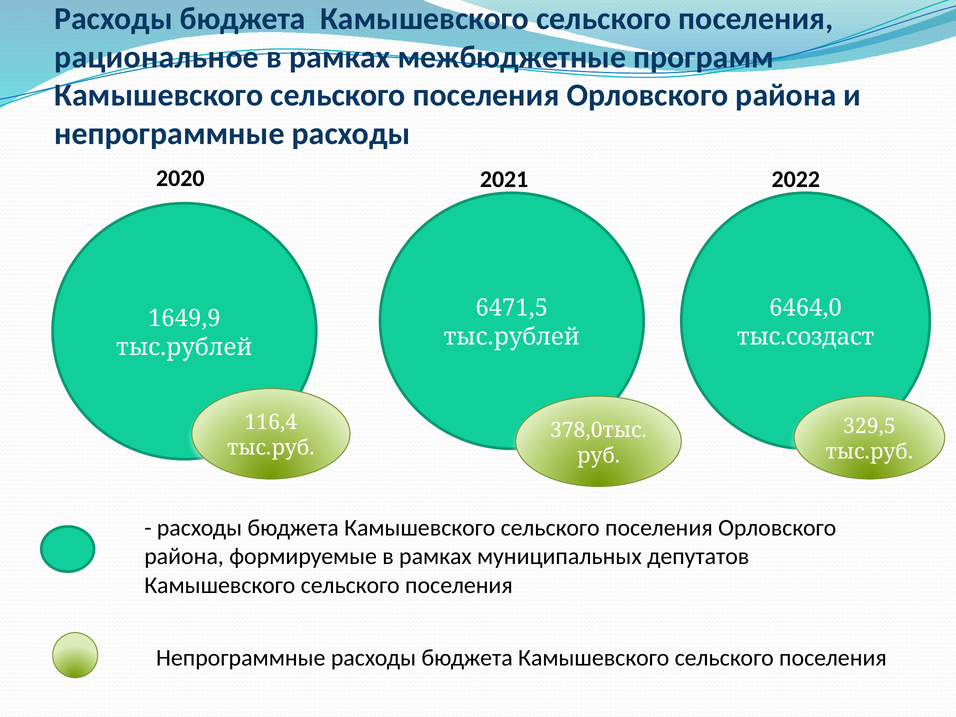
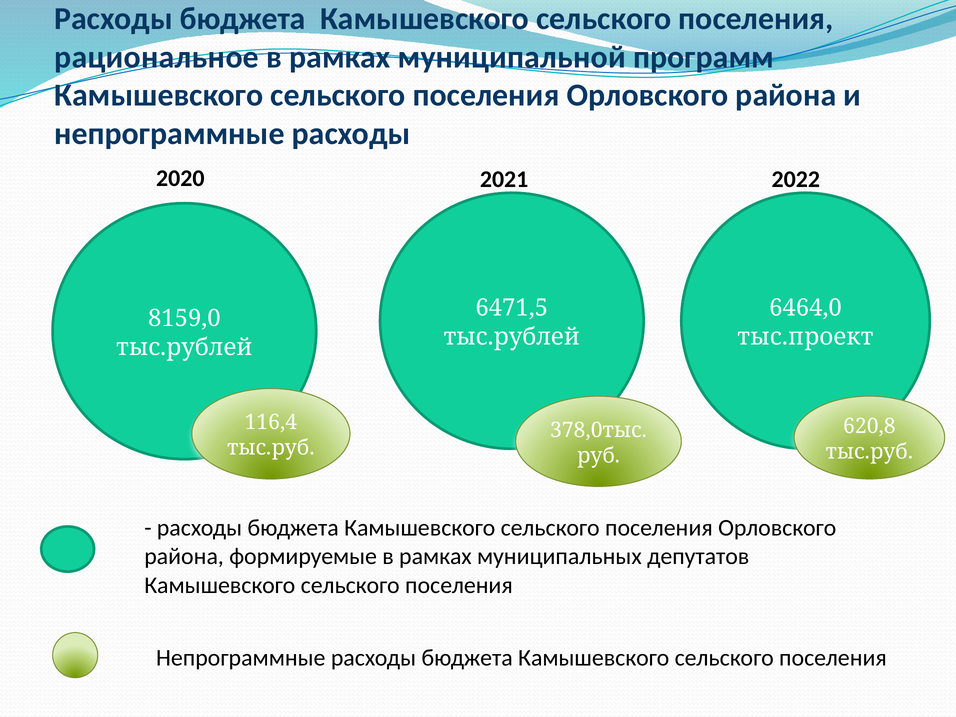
межбюджетные: межбюджетные -> муниципальной (512, 57)
1649,9: 1649,9 -> 8159,0 (184, 318)
тыс.создаст: тыс.создаст -> тыс.проект (805, 337)
329,5: 329,5 -> 620,8 (869, 426)
